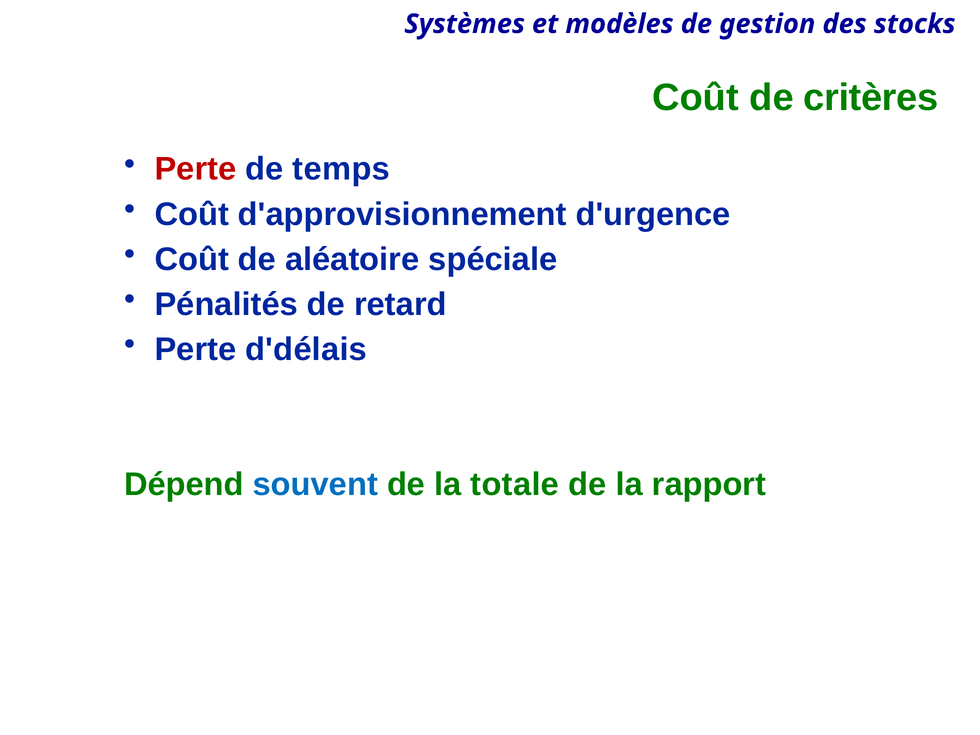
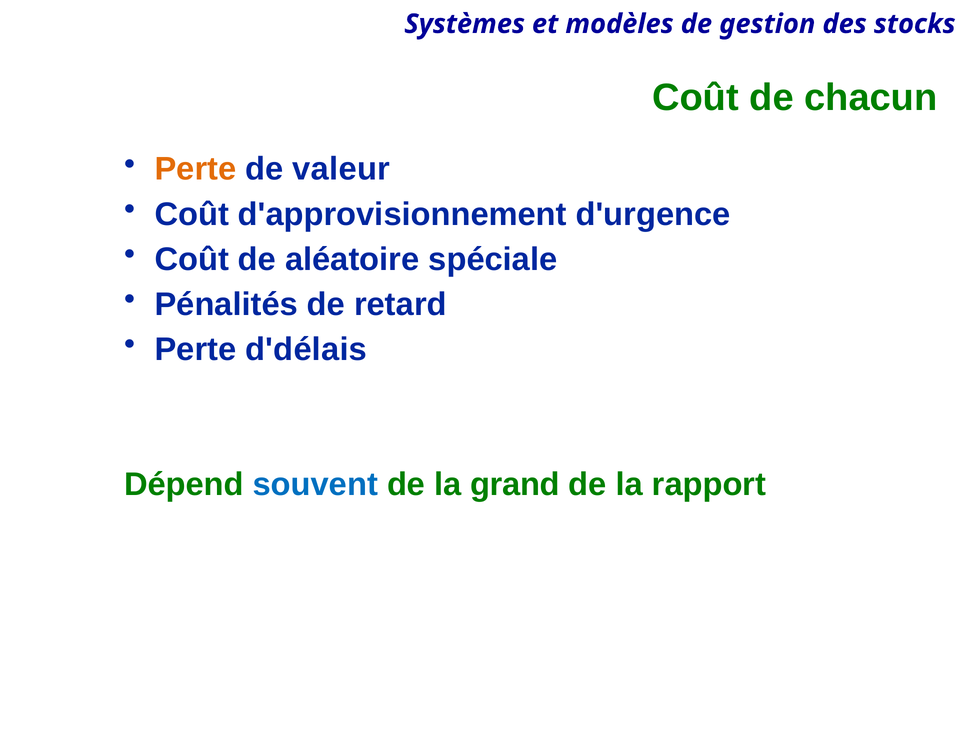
critères: critères -> chacun (871, 98)
Perte colour: red -> orange (195, 169)
temps: temps -> valeur (341, 169)
totale: totale -> grand (515, 485)
